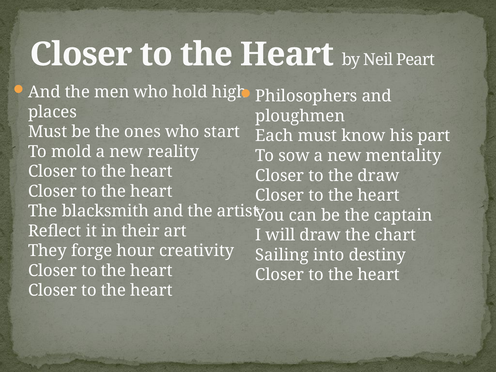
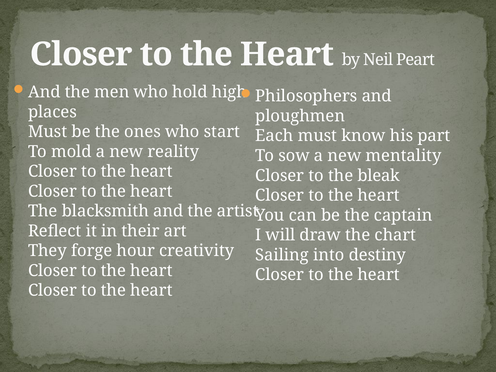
the draw: draw -> bleak (379, 176)
